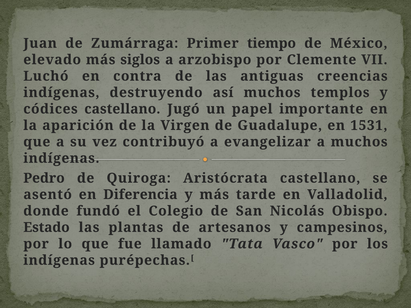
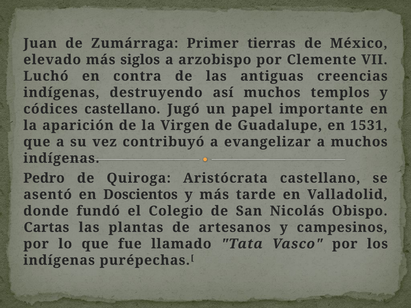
tiempo: tiempo -> tierras (271, 43)
Diferencia: Diferencia -> Doscientos (140, 195)
Estado: Estado -> Cartas (46, 228)
